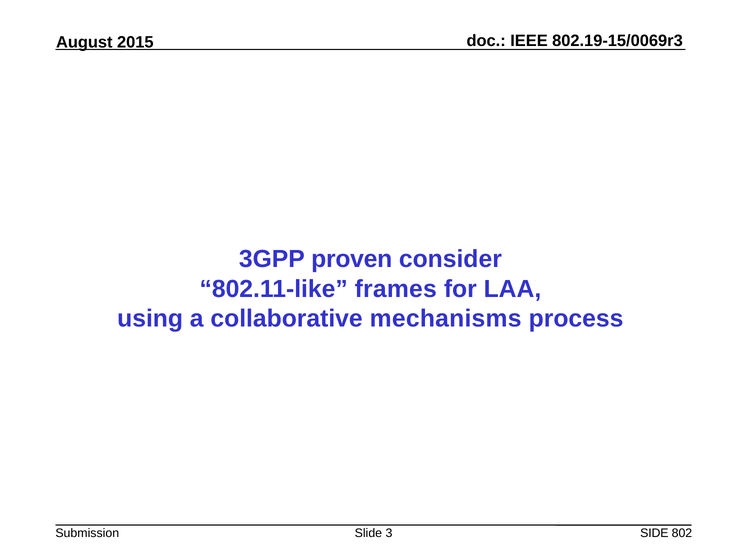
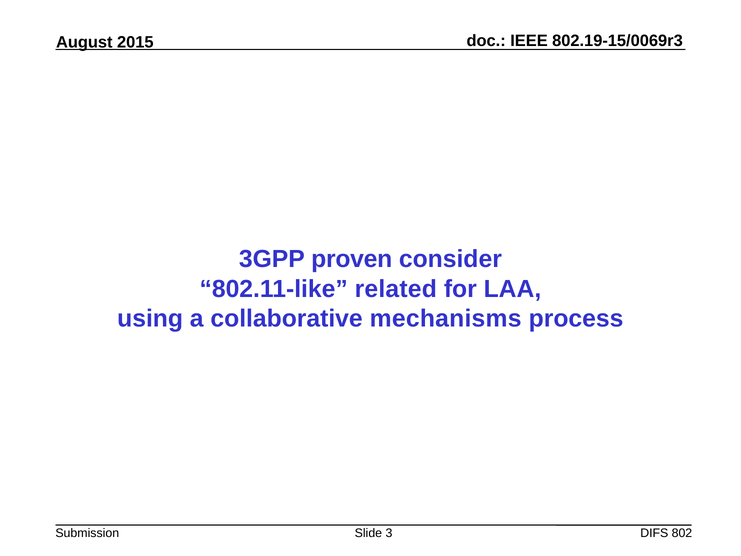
frames: frames -> related (396, 289)
SIDE: SIDE -> DIFS (654, 533)
